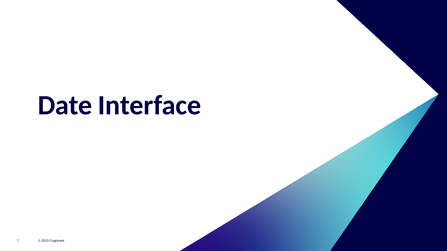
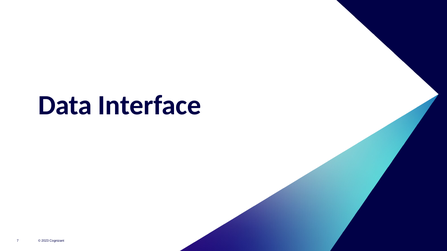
Date: Date -> Data (65, 106)
